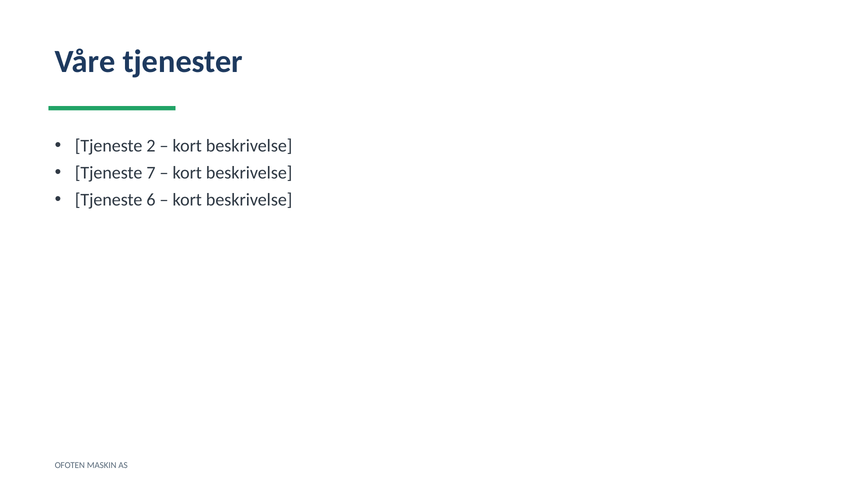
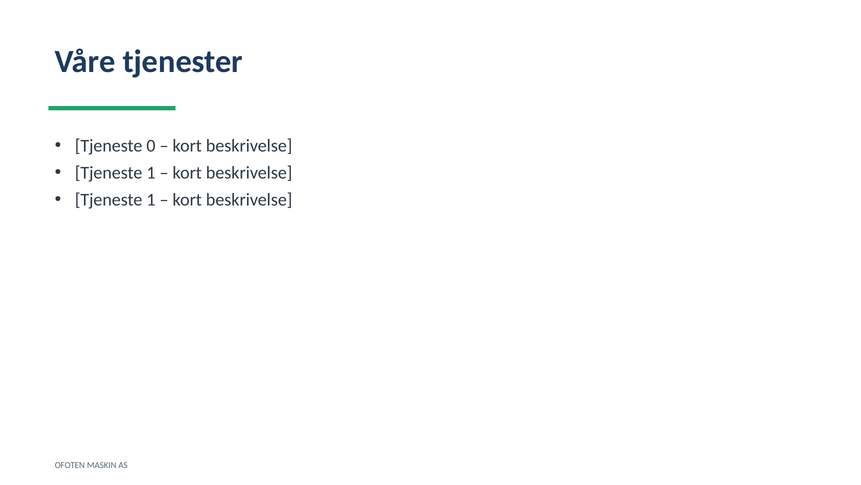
2: 2 -> 0 (151, 146)
7: 7 -> 1 (151, 173)
6: 6 -> 1 (151, 200)
